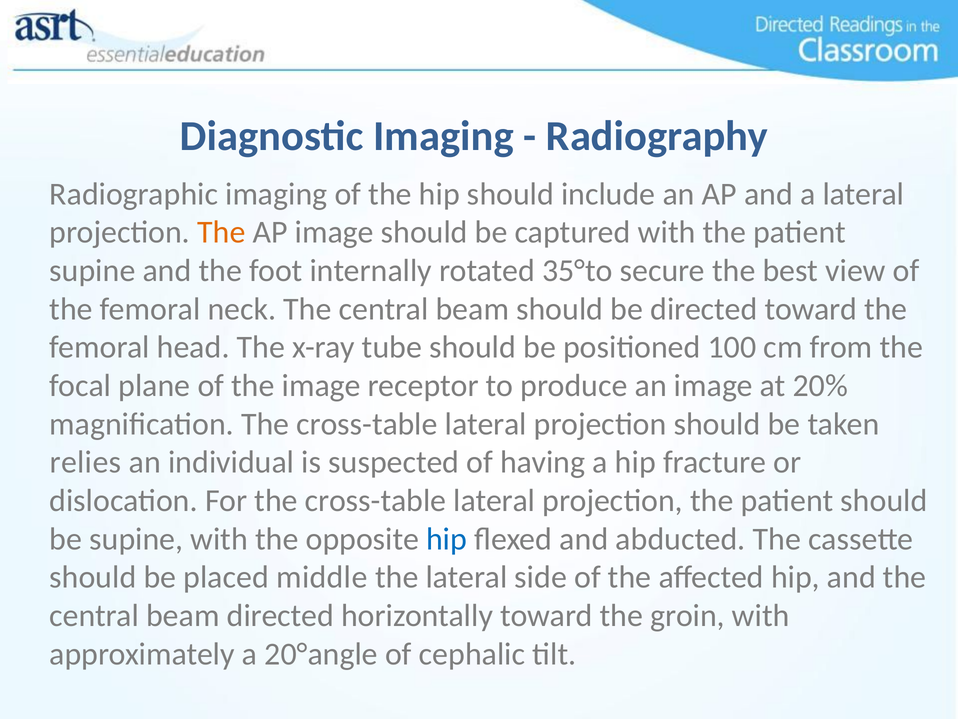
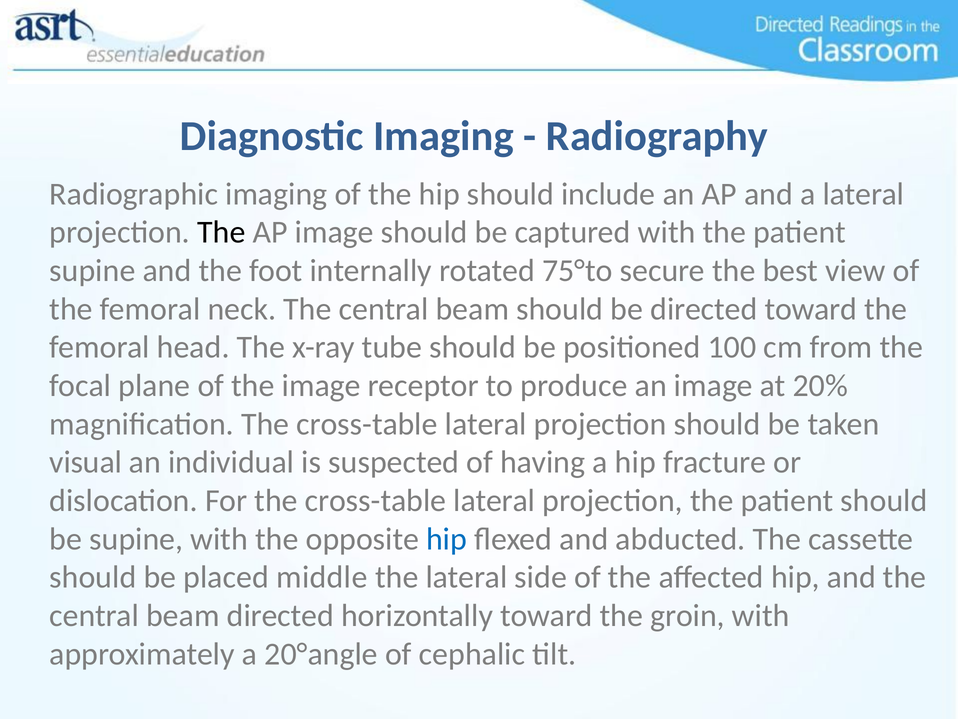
The colour: orange -> black (221, 232)
35°to: 35°to -> 75°to (577, 270)
relies: relies -> visual (86, 462)
